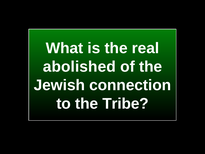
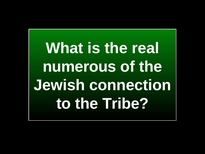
abolished: abolished -> numerous (79, 67)
